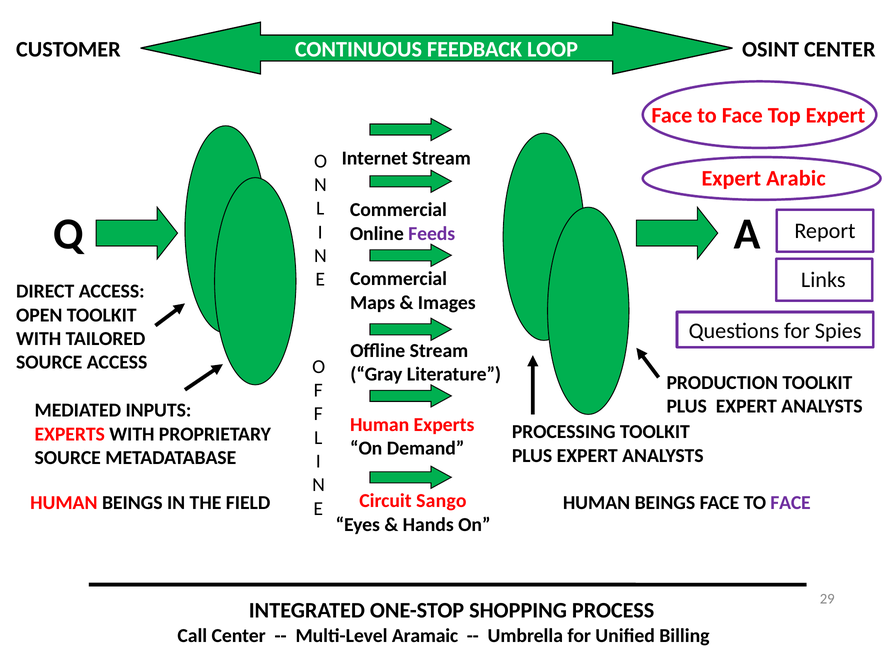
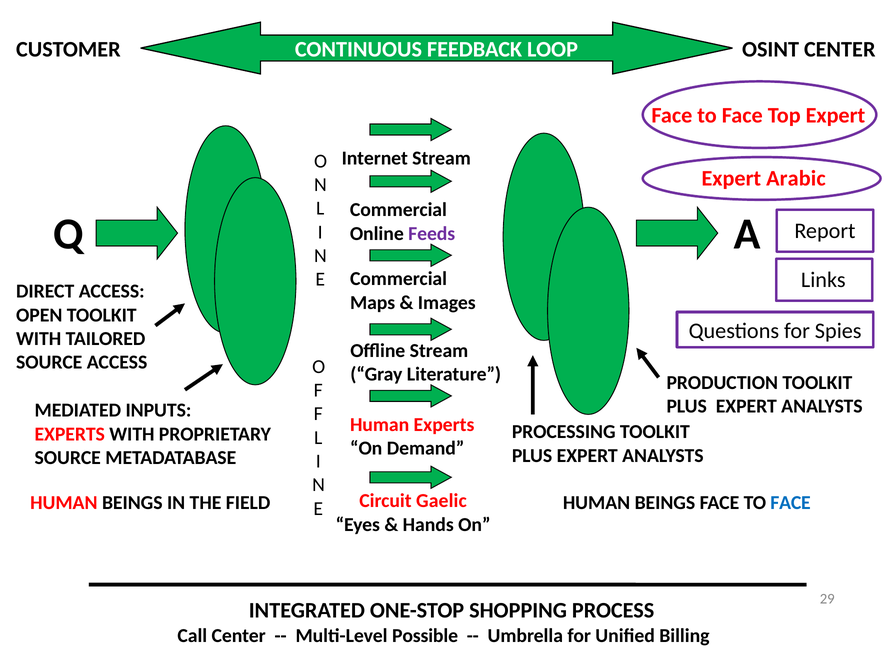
Sango: Sango -> Gaelic (441, 501)
FACE colour: purple -> blue (791, 503)
Aramaic: Aramaic -> Possible (425, 636)
